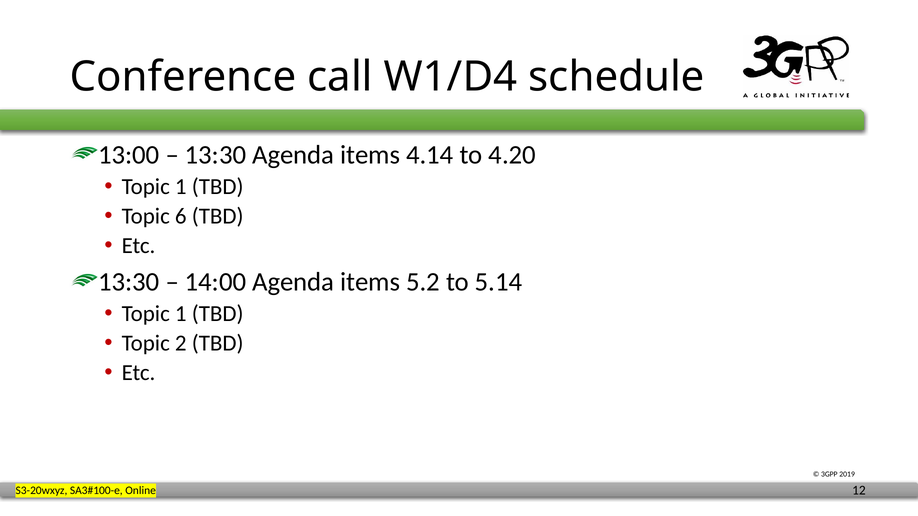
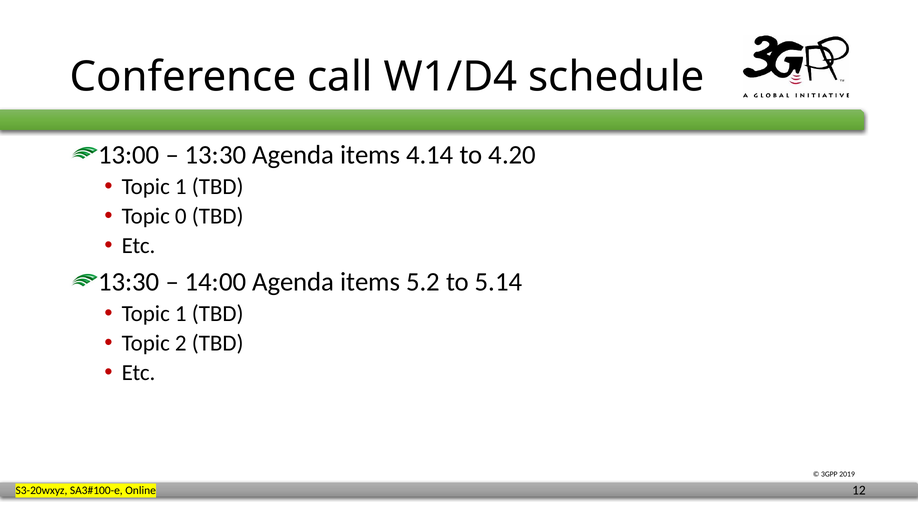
6: 6 -> 0 (181, 216)
